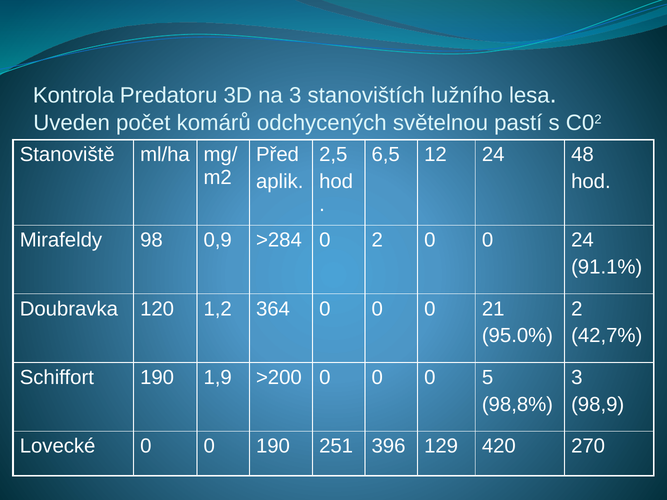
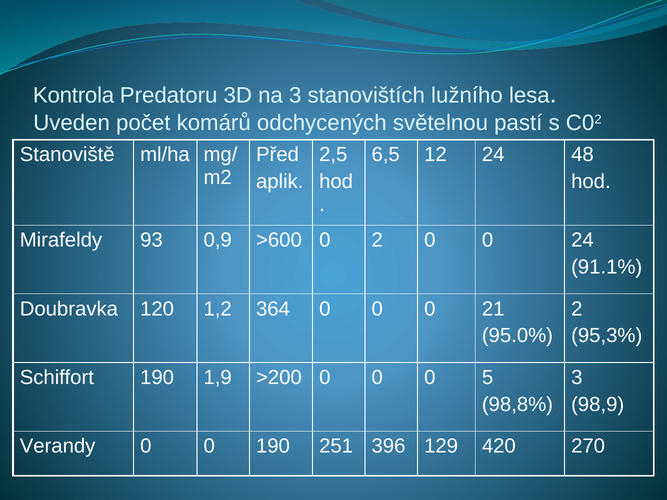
98: 98 -> 93 (151, 240)
>284: >284 -> >600 (279, 240)
42,7%: 42,7% -> 95,3% (607, 336)
Lovecké: Lovecké -> Verandy (58, 446)
